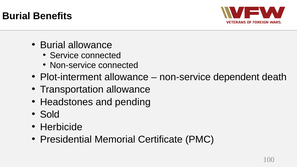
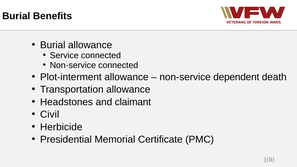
pending: pending -> claimant (133, 102)
Sold: Sold -> Civil (50, 115)
